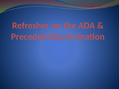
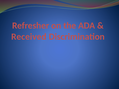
Preceded: Preceded -> Received (29, 37)
